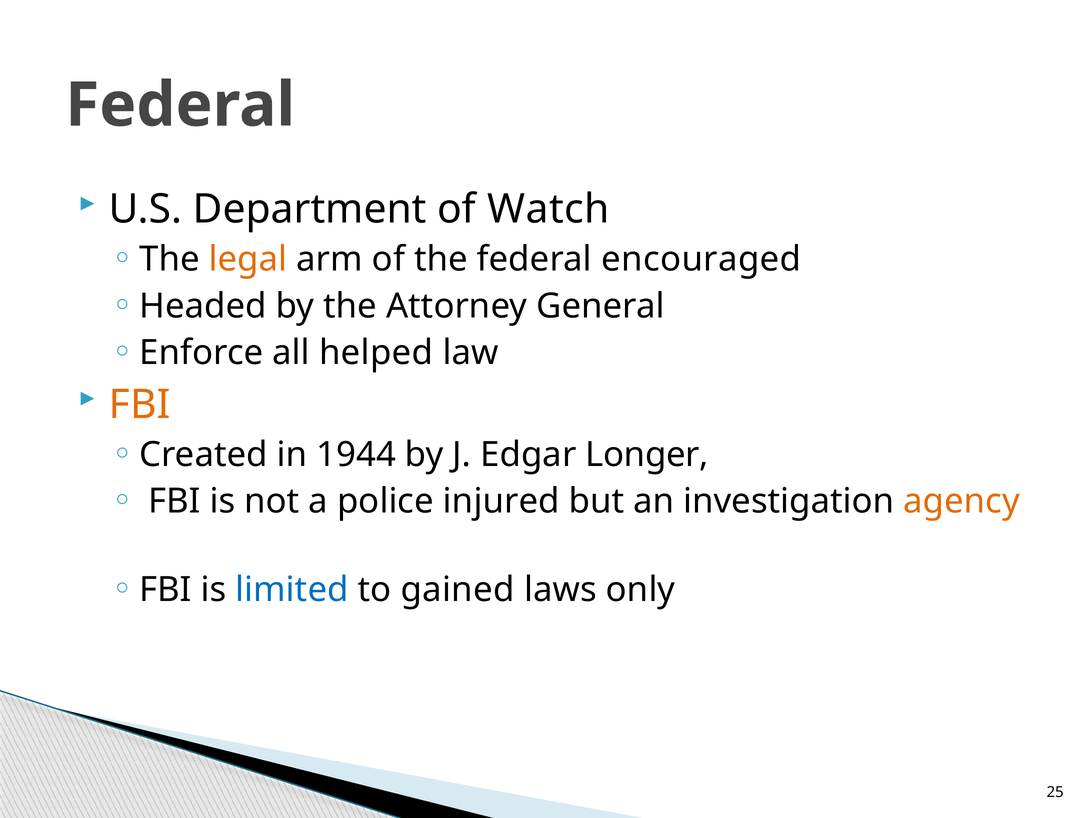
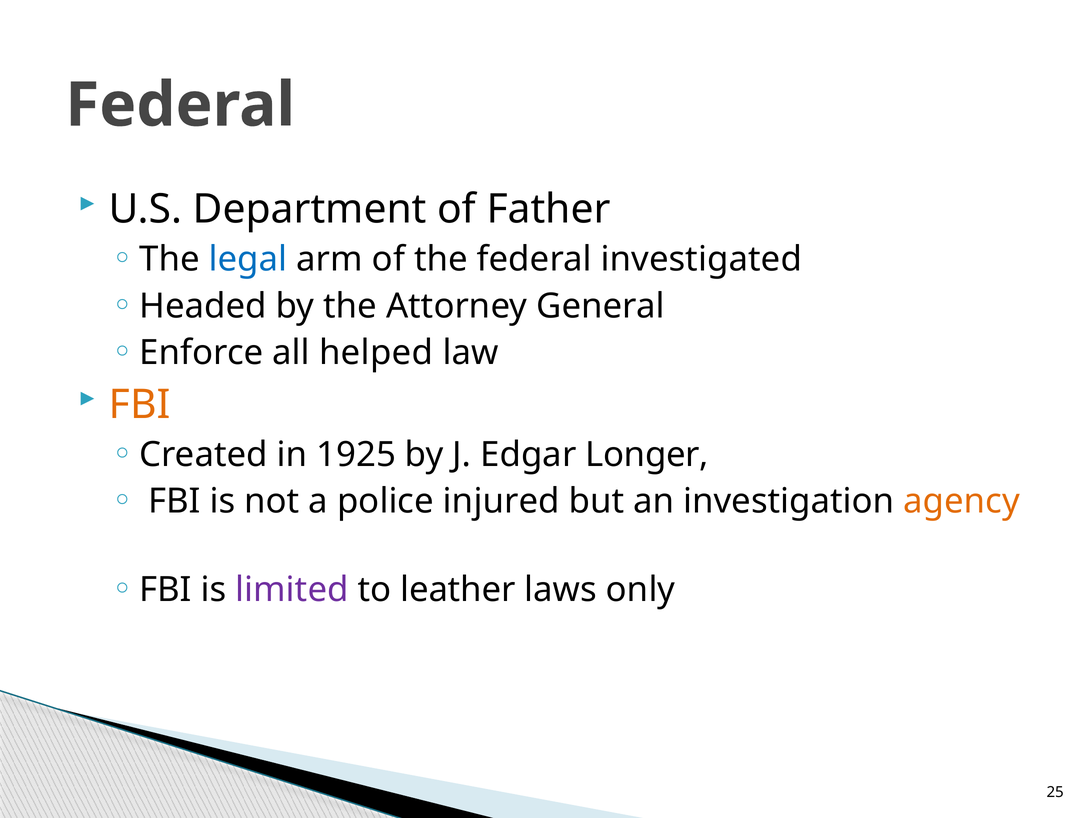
Watch: Watch -> Father (549, 209)
legal colour: orange -> blue (248, 259)
encouraged: encouraged -> investigated (701, 259)
1944: 1944 -> 1925 (356, 454)
limited colour: blue -> purple (292, 589)
gained: gained -> leather (458, 589)
